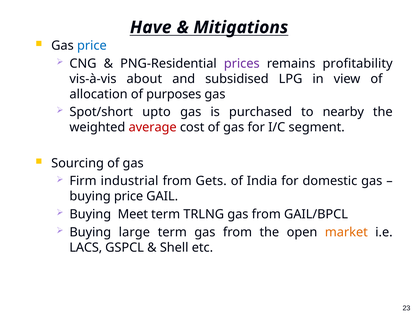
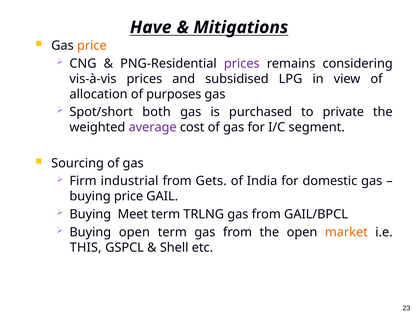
price colour: blue -> orange (92, 45)
profitability: profitability -> considering (358, 63)
vis-à-vis about: about -> prices (144, 79)
upto: upto -> both (157, 112)
nearby: nearby -> private (343, 112)
average colour: red -> purple (153, 127)
Buying large: large -> open (134, 232)
LACS: LACS -> THIS (86, 247)
